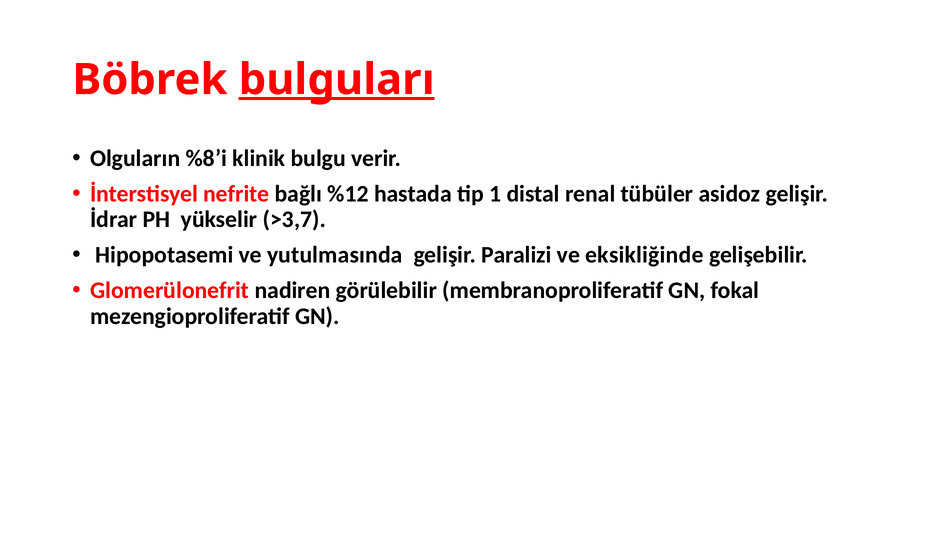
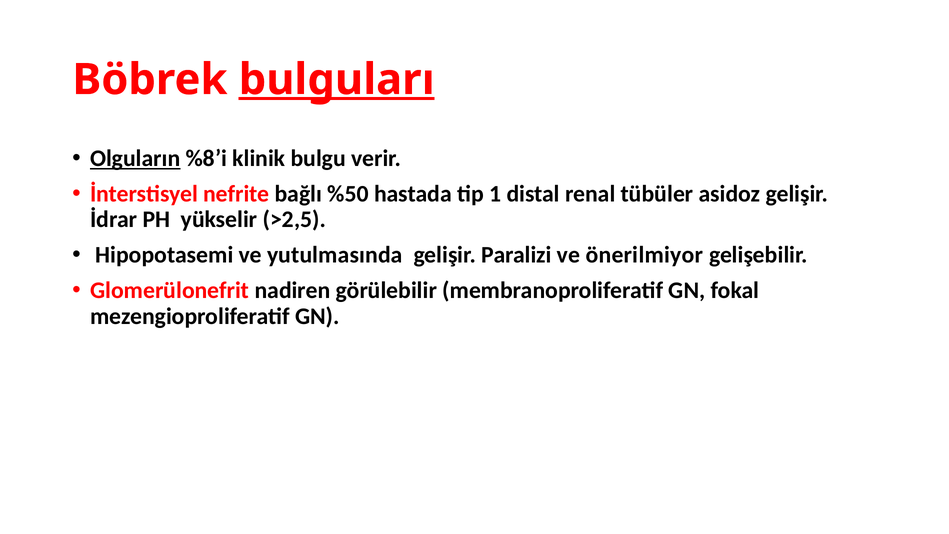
Olguların underline: none -> present (135, 158)
%12: %12 -> %50 (348, 194)
>3,7: >3,7 -> >2,5 (294, 219)
eksikliğinde: eksikliğinde -> önerilmiyor (644, 255)
